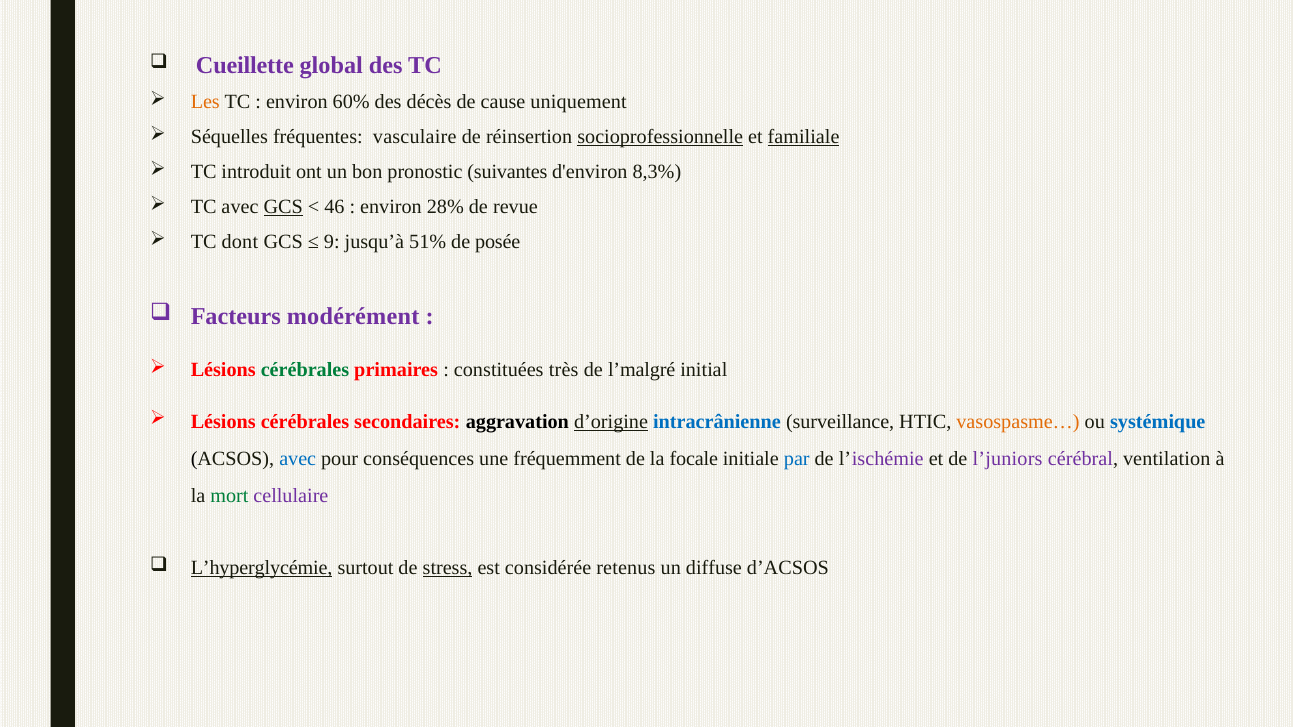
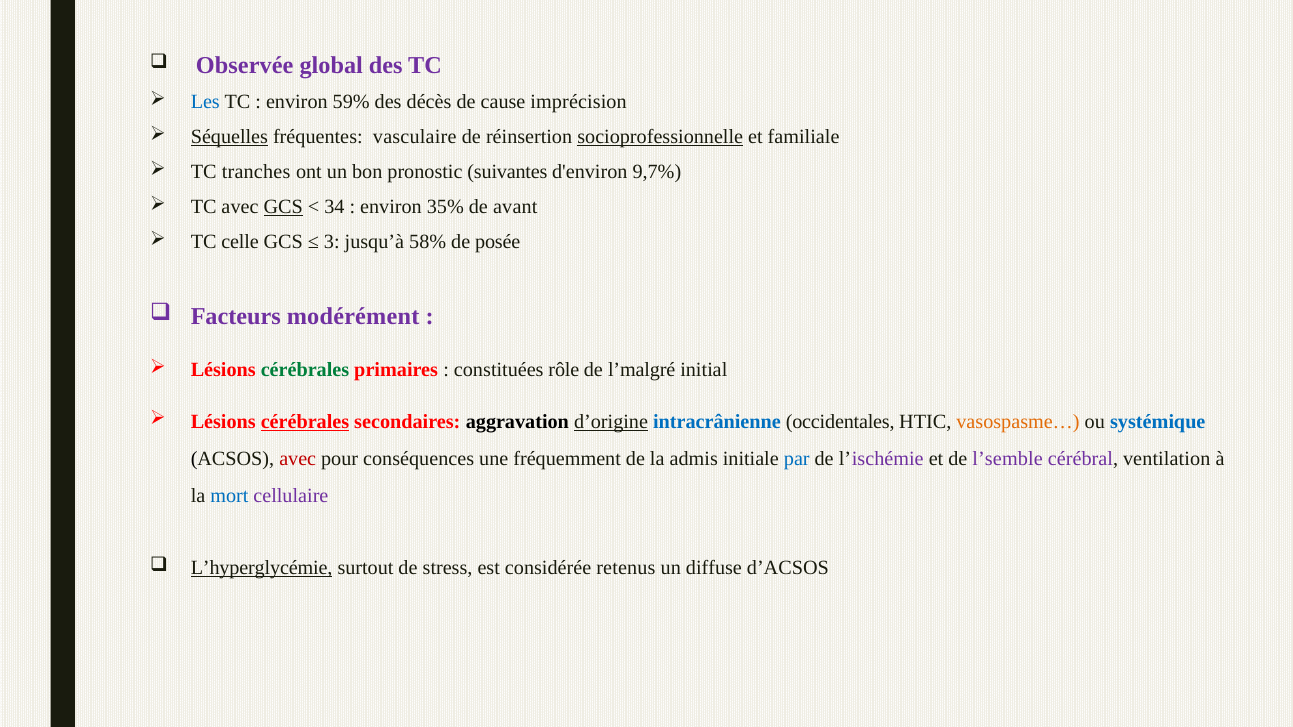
Cueillette: Cueillette -> Observée (245, 65)
Les colour: orange -> blue (205, 102)
60%: 60% -> 59% (351, 102)
uniquement: uniquement -> imprécision (579, 102)
Séquelles underline: none -> present (229, 137)
familiale underline: present -> none (804, 137)
introduit: introduit -> tranches (256, 172)
8,3%: 8,3% -> 9,7% (657, 172)
46: 46 -> 34 (334, 207)
28%: 28% -> 35% (445, 207)
revue: revue -> avant (515, 207)
dont: dont -> celle (240, 242)
9: 9 -> 3 (332, 242)
51%: 51% -> 58% (428, 242)
très: très -> rôle (564, 370)
cérébrales underline: none -> present (305, 422)
surveillance: surveillance -> occidentales (840, 422)
avec colour: blue -> red (298, 459)
focale: focale -> admis (694, 459)
l’juniors: l’juniors -> l’semble (1008, 459)
mort colour: green -> blue (229, 496)
stress underline: present -> none (448, 568)
